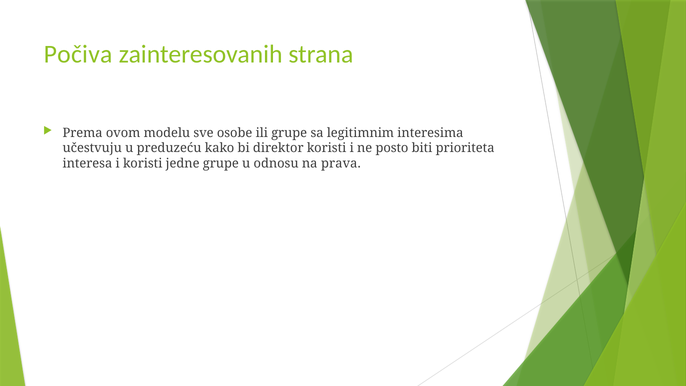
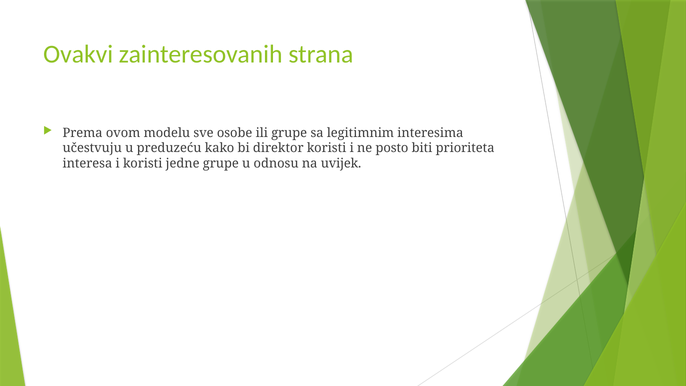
Počiva: Počiva -> Ovakvi (78, 54)
prava: prava -> uvijek (341, 164)
